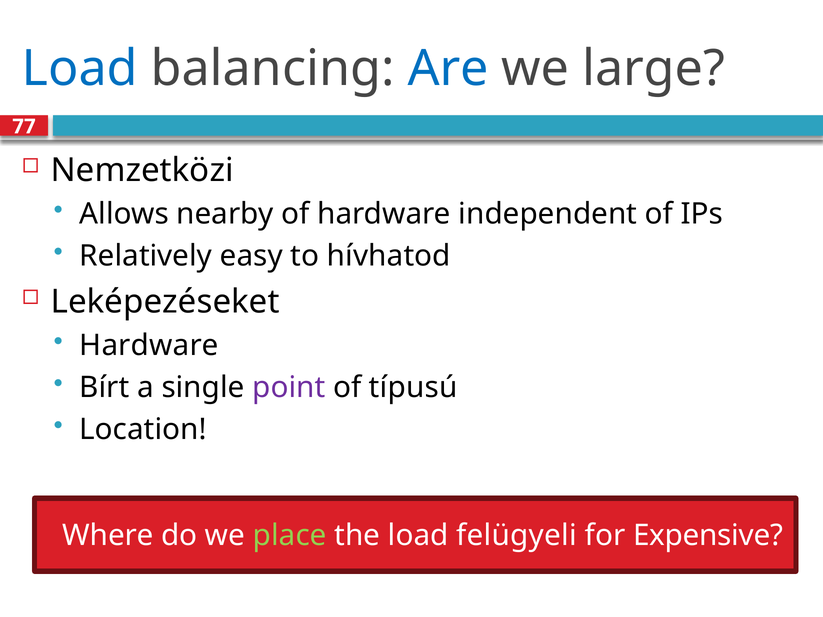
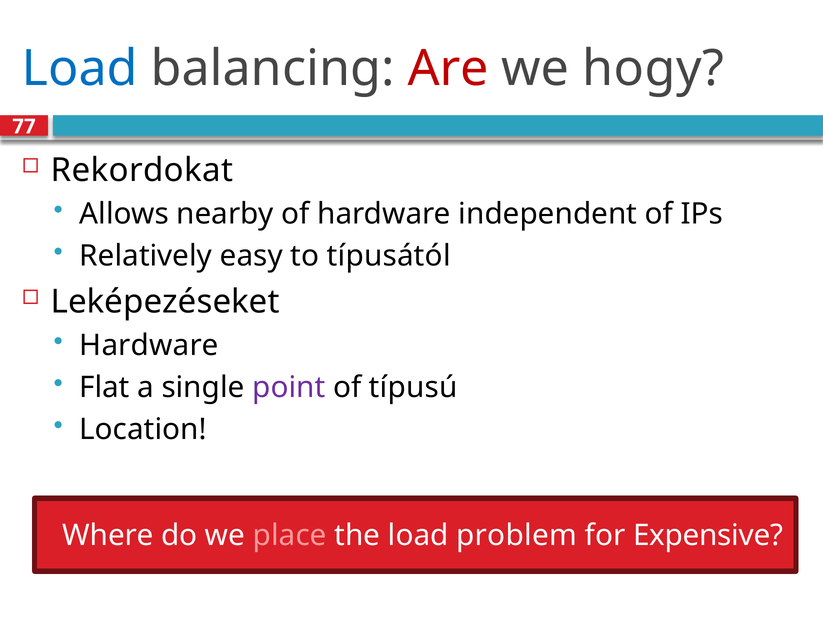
Are colour: blue -> red (448, 69)
large: large -> hogy (653, 69)
Nemzetközi: Nemzetközi -> Rekordokat (142, 170)
hívhatod: hívhatod -> típusától (389, 256)
Bírt: Bírt -> Flat (104, 388)
place colour: light green -> pink (290, 536)
felügyeli: felügyeli -> problem (517, 536)
